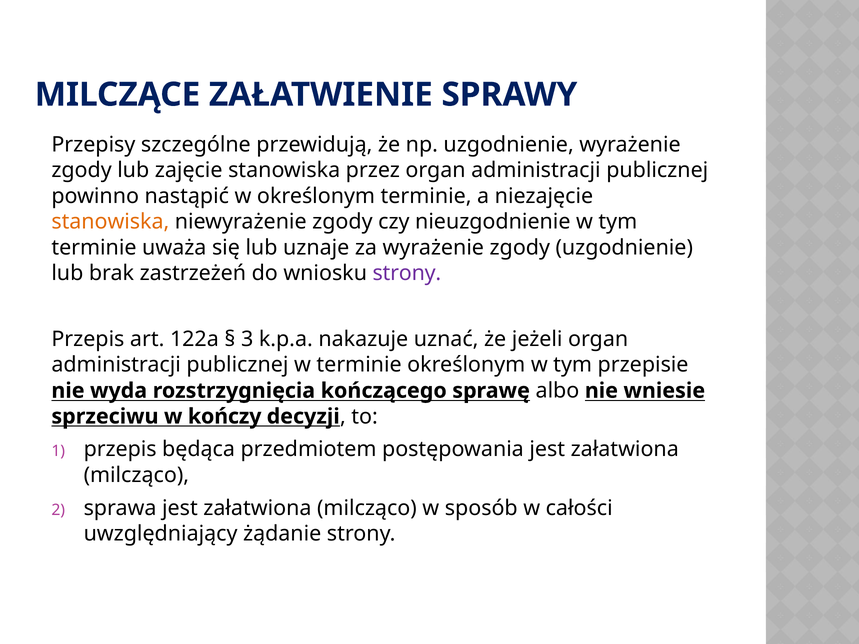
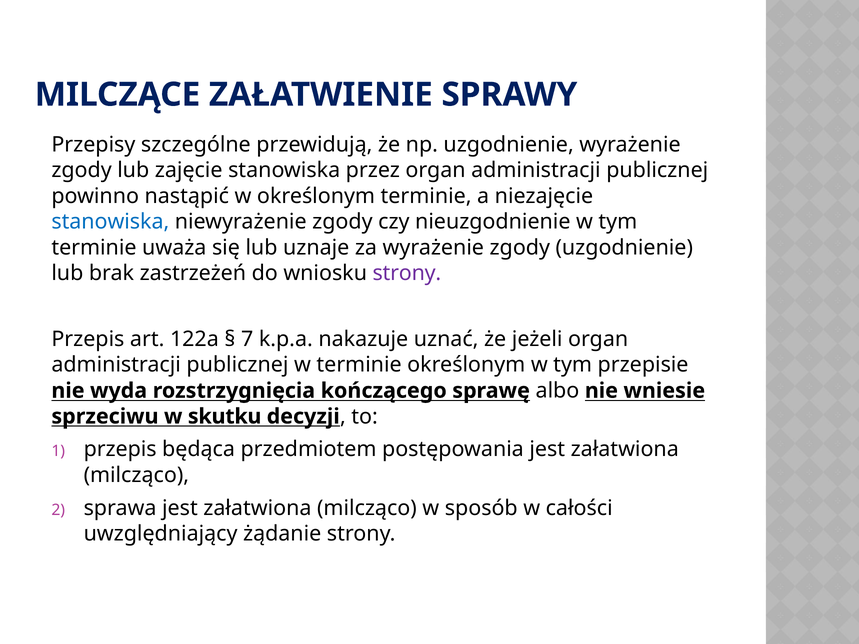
stanowiska colour: orange -> blue (110, 222)
3: 3 -> 7 (247, 339)
kończy: kończy -> skutku (225, 417)
